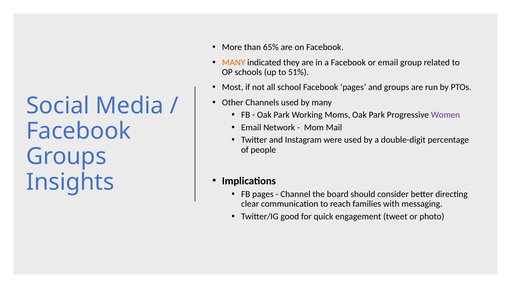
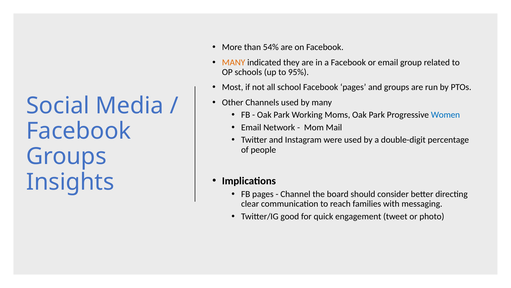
65%: 65% -> 54% (271, 47)
51%: 51% -> 95% (298, 72)
Women colour: purple -> blue (445, 115)
